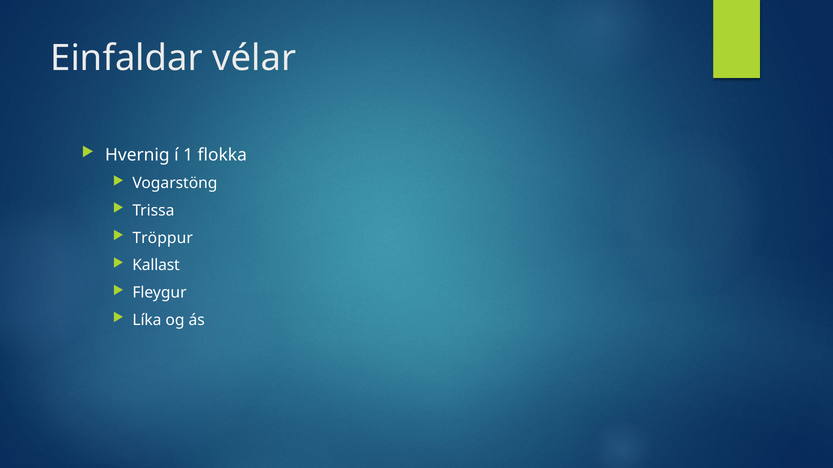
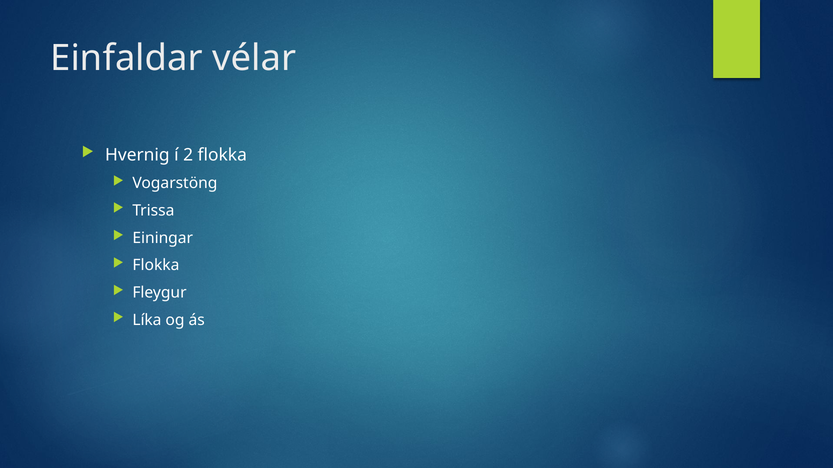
1: 1 -> 2 (188, 155)
Tröppur: Tröppur -> Einingar (163, 238)
Kallast: Kallast -> Flokka (156, 266)
